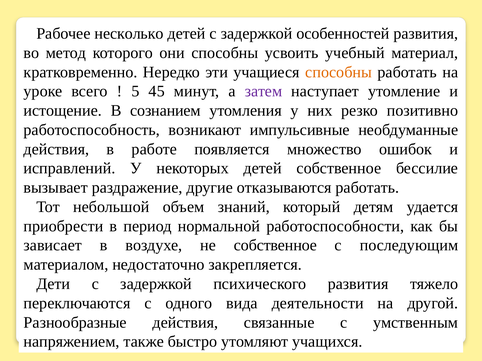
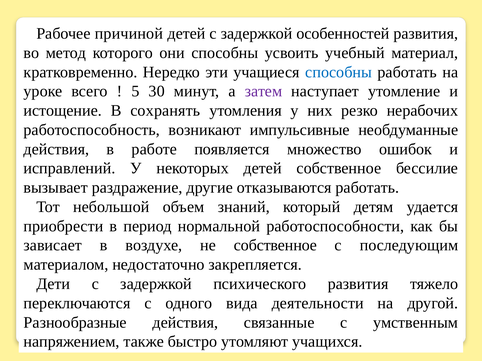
несколько: несколько -> причиной (129, 34)
способны colour: orange -> blue (339, 72)
45: 45 -> 30 (157, 91)
сознанием: сознанием -> сохранять (165, 111)
позитивно: позитивно -> нерабочих (422, 111)
